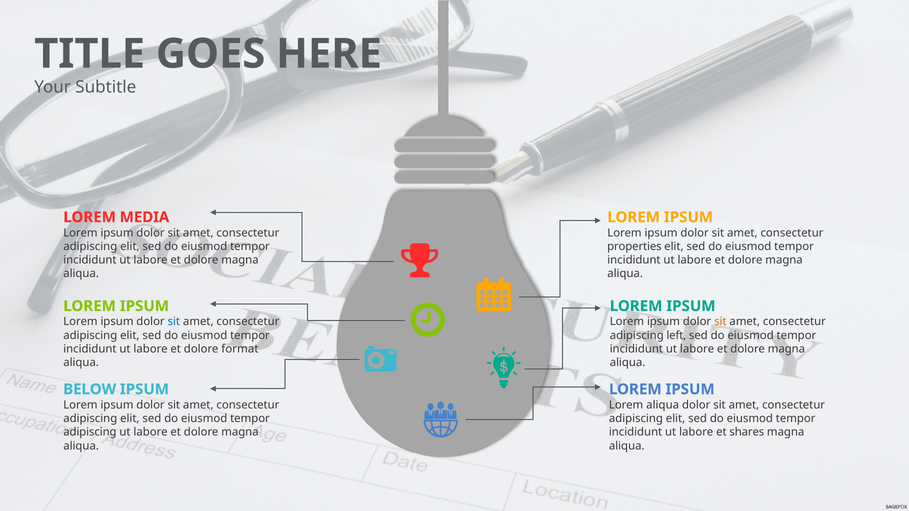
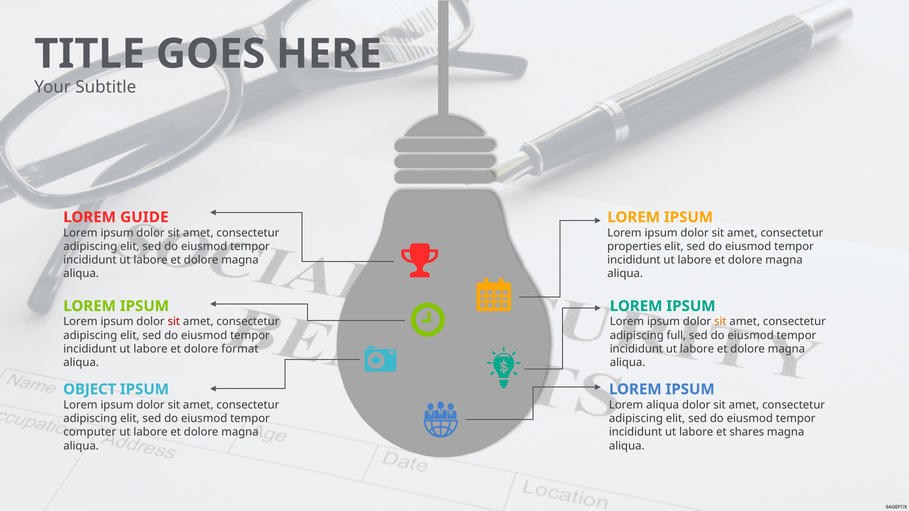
MEDIA: MEDIA -> GUIDE (144, 217)
sit colour: blue -> red (174, 322)
left: left -> full (676, 336)
BELOW: BELOW -> OBJECT (90, 390)
adipiscing: adipiscing -> computer (90, 432)
